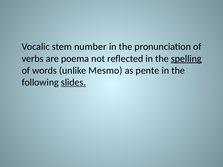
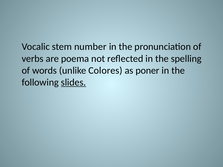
spelling underline: present -> none (186, 59)
Mesmo: Mesmo -> Colores (105, 71)
pente: pente -> poner (148, 71)
